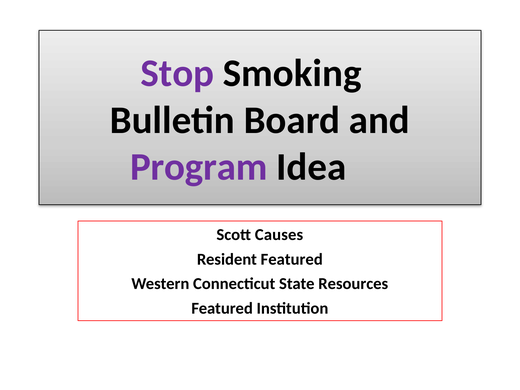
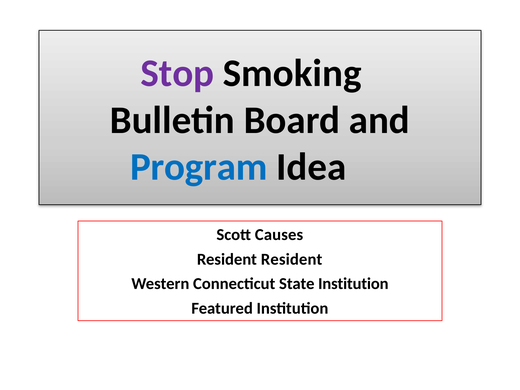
Program colour: purple -> blue (199, 167)
Resident Featured: Featured -> Resident (292, 259)
State Resources: Resources -> Institution (353, 284)
